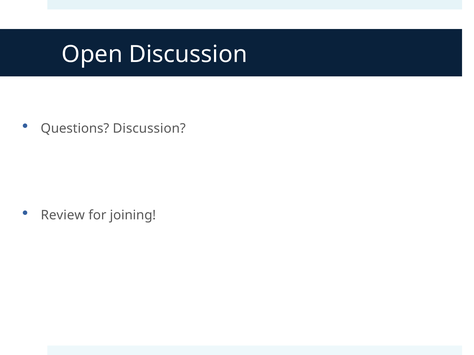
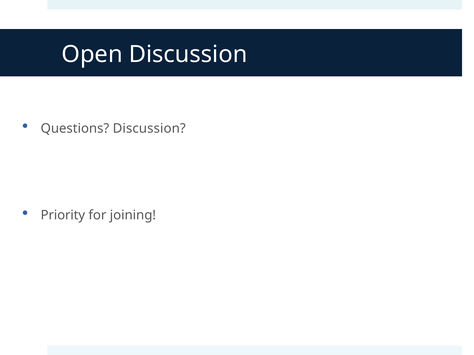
Review: Review -> Priority (63, 216)
